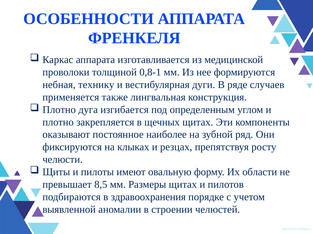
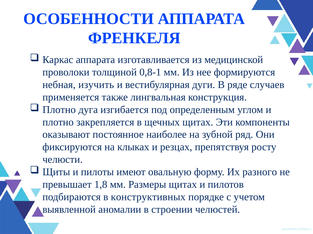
технику: технику -> изучить (96, 85)
области: области -> разного (260, 173)
8,5: 8,5 -> 1,8 (101, 185)
здравоохранения: здравоохранения -> конструктивных (148, 198)
